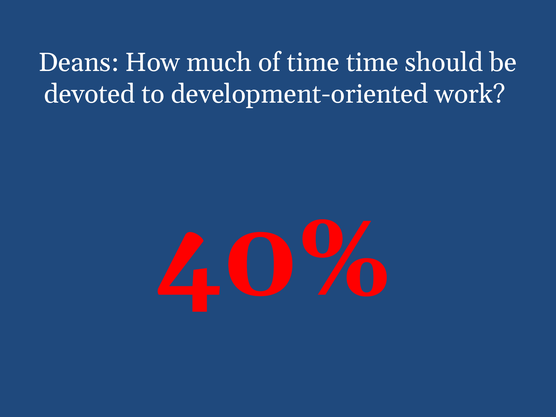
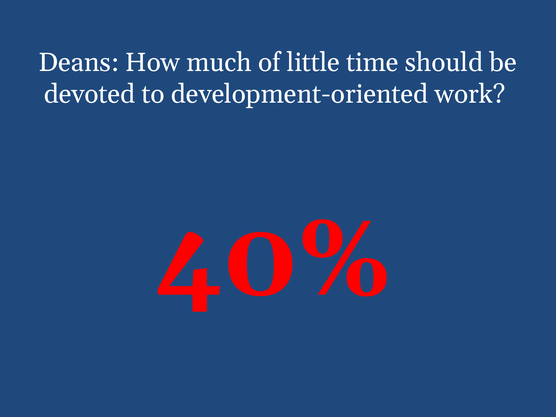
of time: time -> little (313, 63)
